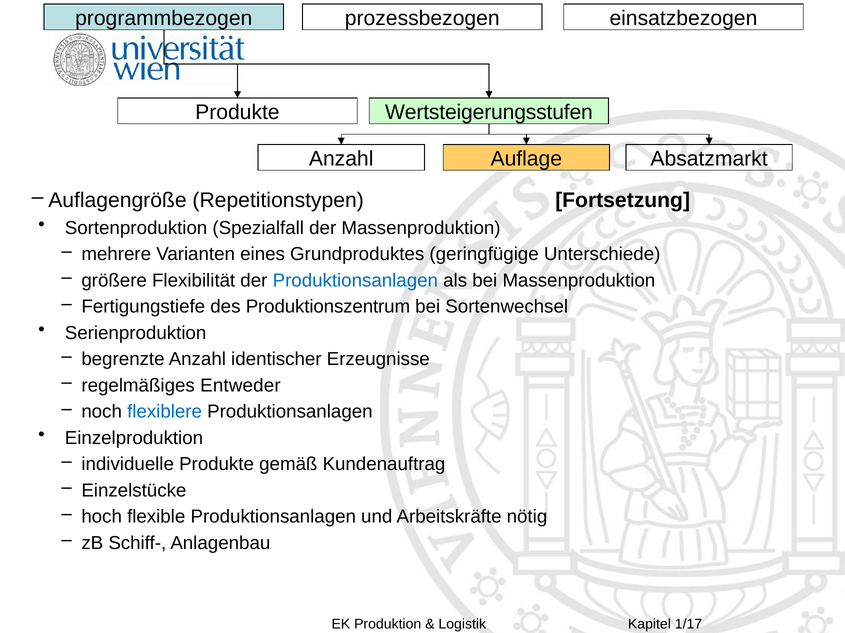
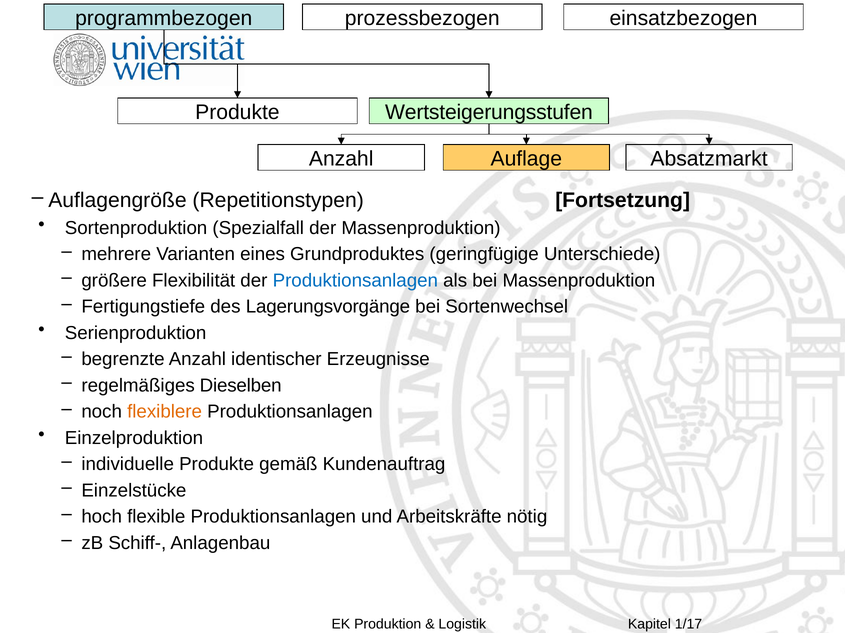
Produktionszentrum: Produktionszentrum -> Lagerungsvorgänge (328, 307)
Entweder: Entweder -> Dieselben (241, 386)
flexiblere colour: blue -> orange (165, 412)
